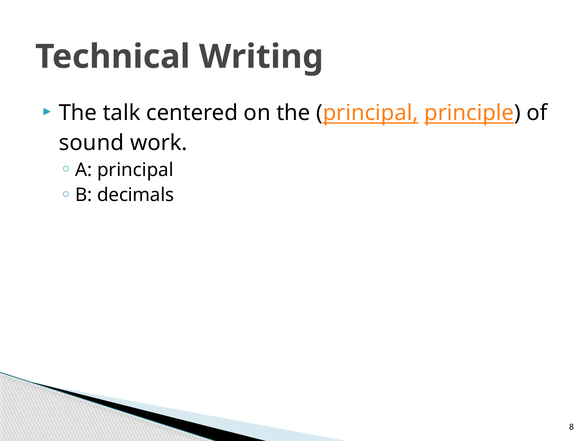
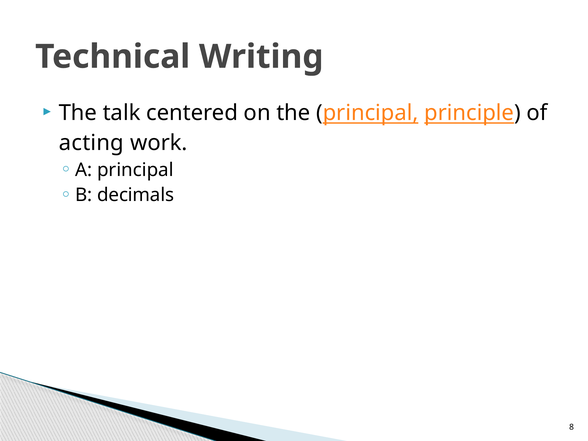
sound: sound -> acting (91, 143)
